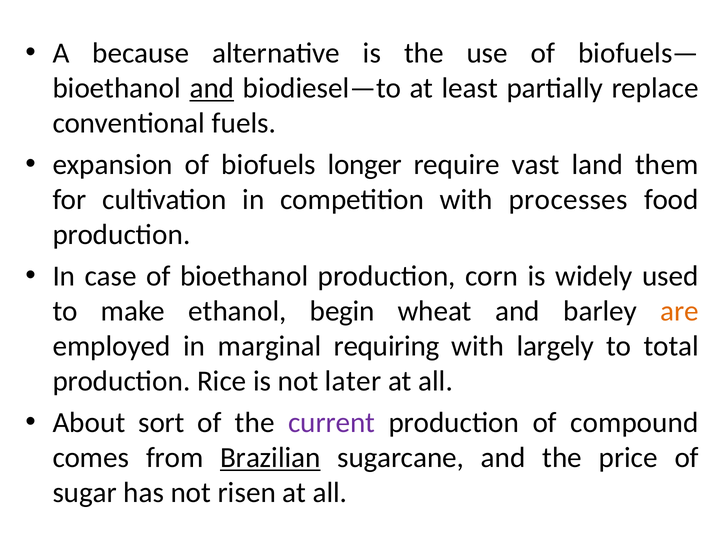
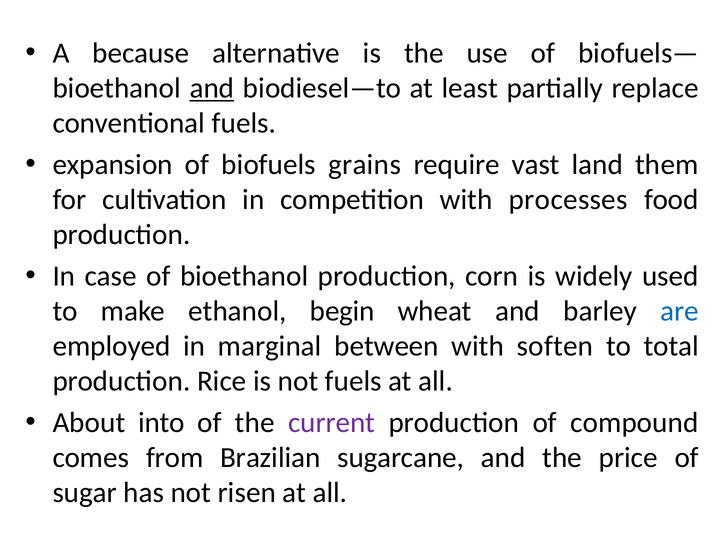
longer: longer -> grains (365, 165)
are colour: orange -> blue (680, 312)
requiring: requiring -> between (387, 347)
largely: largely -> soften (555, 347)
not later: later -> fuels (353, 382)
sort: sort -> into (161, 423)
Brazilian underline: present -> none (270, 458)
